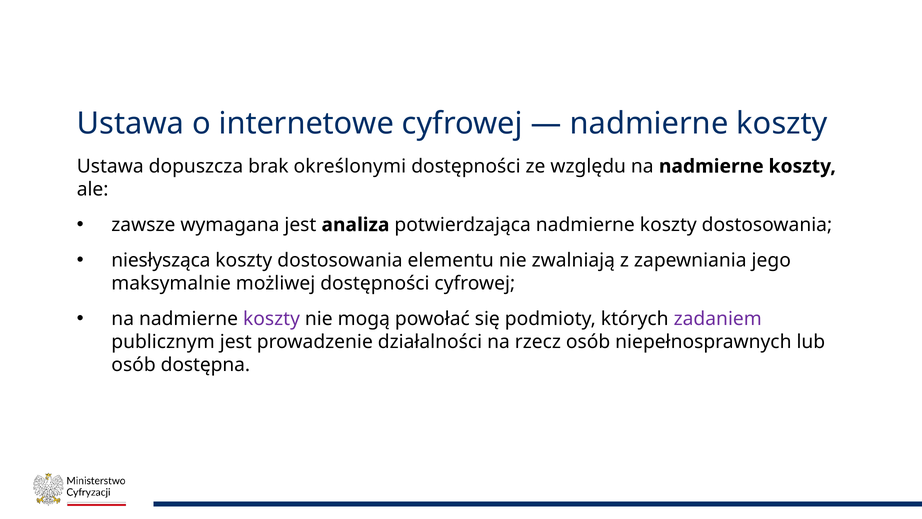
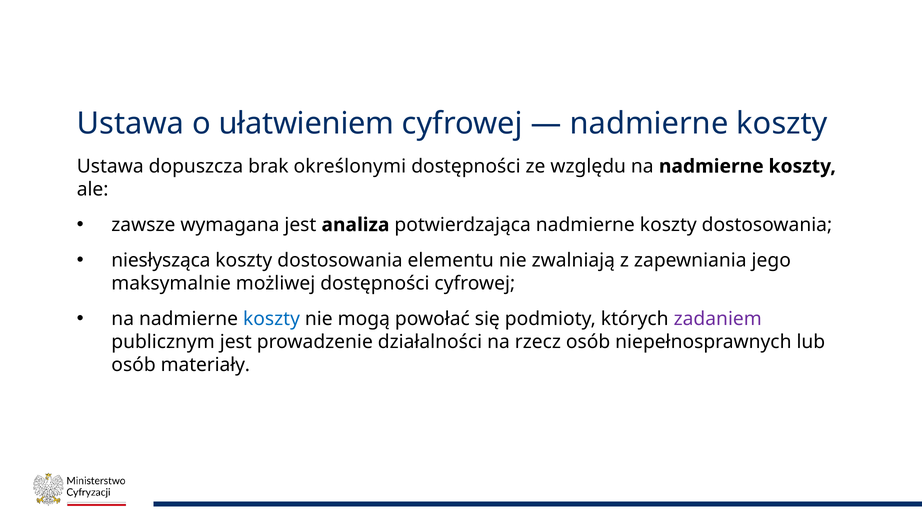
internetowe: internetowe -> ułatwieniem (306, 124)
koszty colour: purple -> blue (272, 319)
dostępna: dostępna -> materiały (205, 365)
